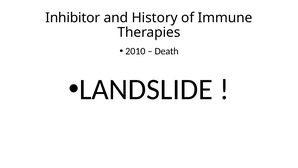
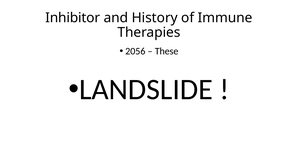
2010: 2010 -> 2056 (135, 51)
Death: Death -> These (167, 51)
